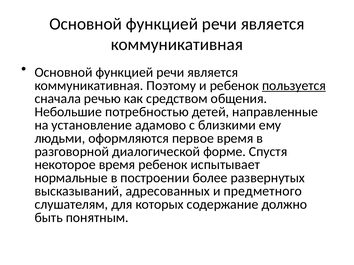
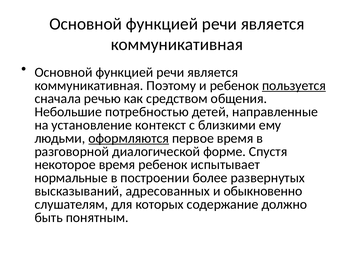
адамово: адамово -> контекст (161, 125)
оформляются underline: none -> present (129, 139)
предметного: предметного -> обыкновенно (263, 191)
